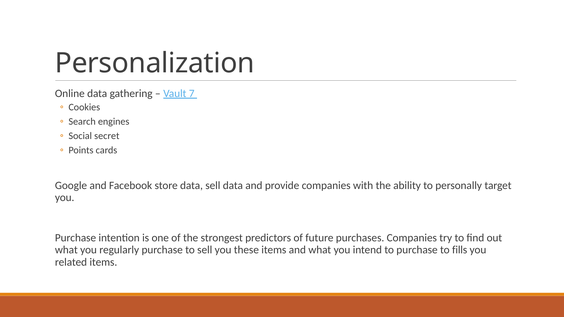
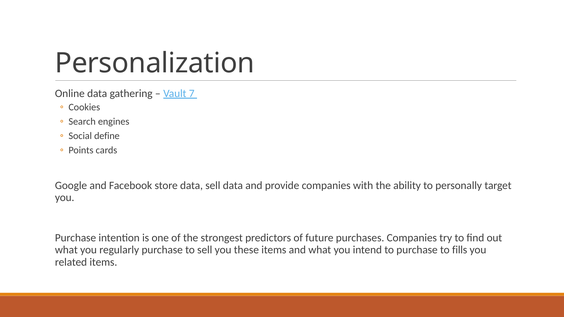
secret: secret -> define (107, 136)
